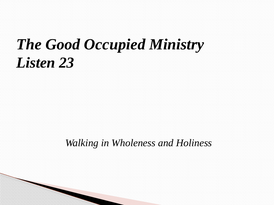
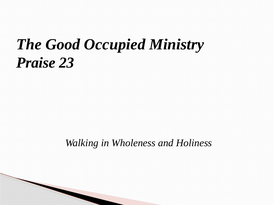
Listen: Listen -> Praise (36, 63)
